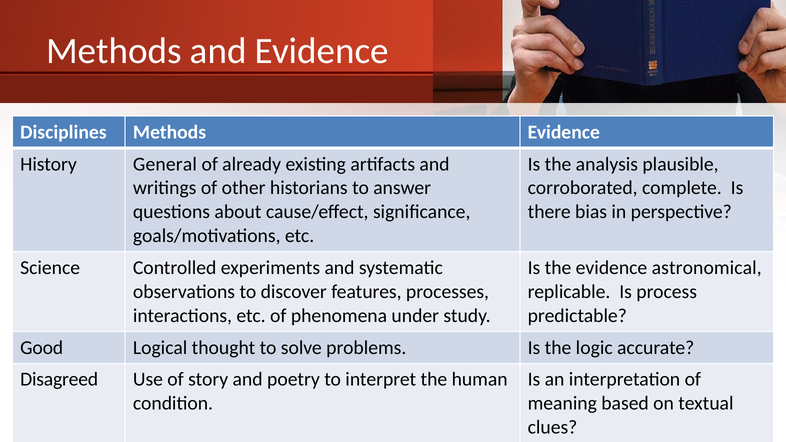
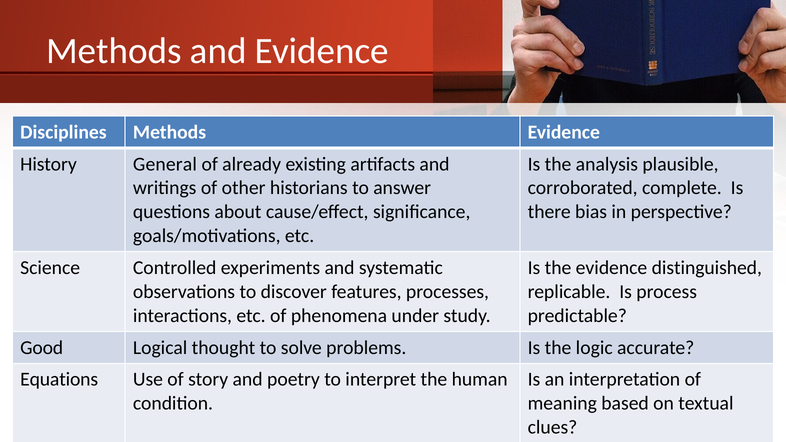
astronomical: astronomical -> distinguished (707, 268)
Disagreed: Disagreed -> Equations (59, 380)
